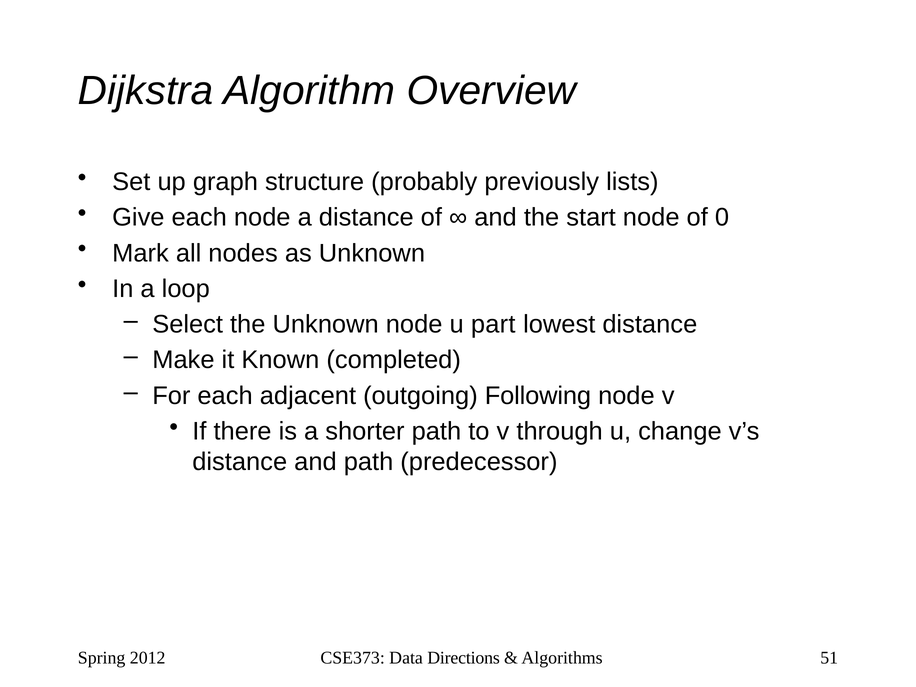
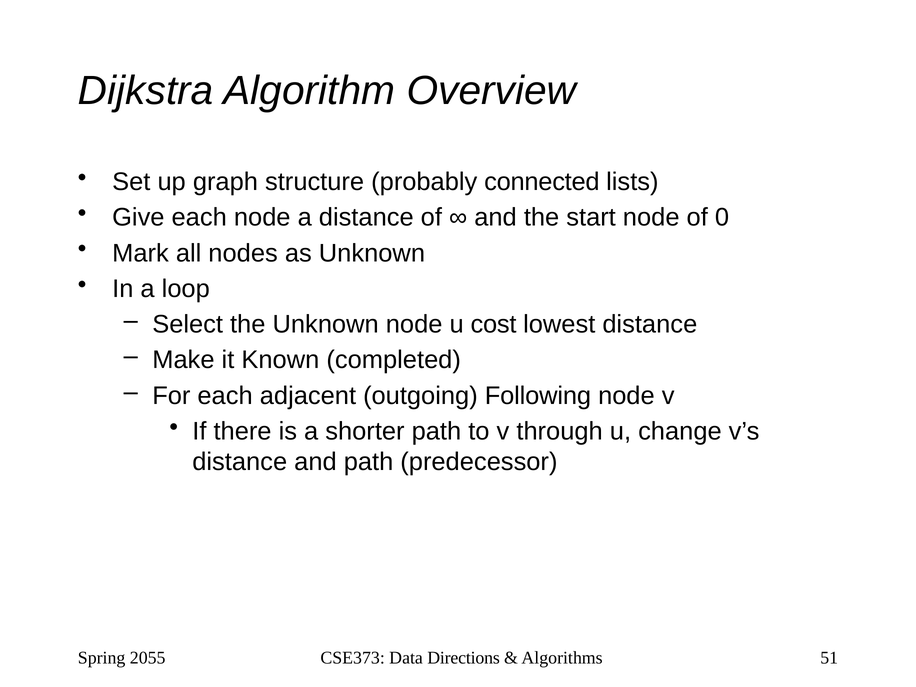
previously: previously -> connected (542, 182)
part: part -> cost (493, 324)
2012: 2012 -> 2055 (148, 658)
